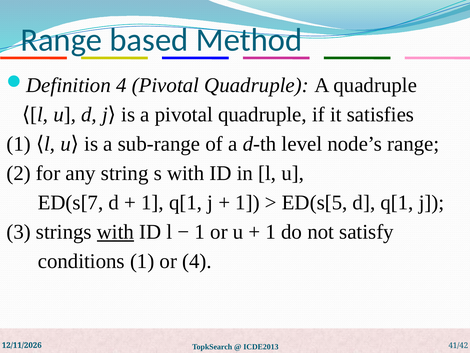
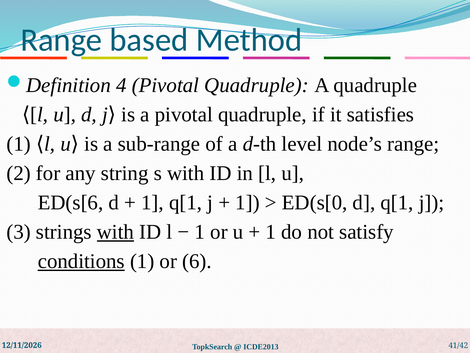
ED(s[7: ED(s[7 -> ED(s[6 (71, 202)
ED(s[5: ED(s[5 -> ED(s[0 (315, 202)
conditions underline: none -> present (81, 261)
or 4: 4 -> 6 (197, 261)
